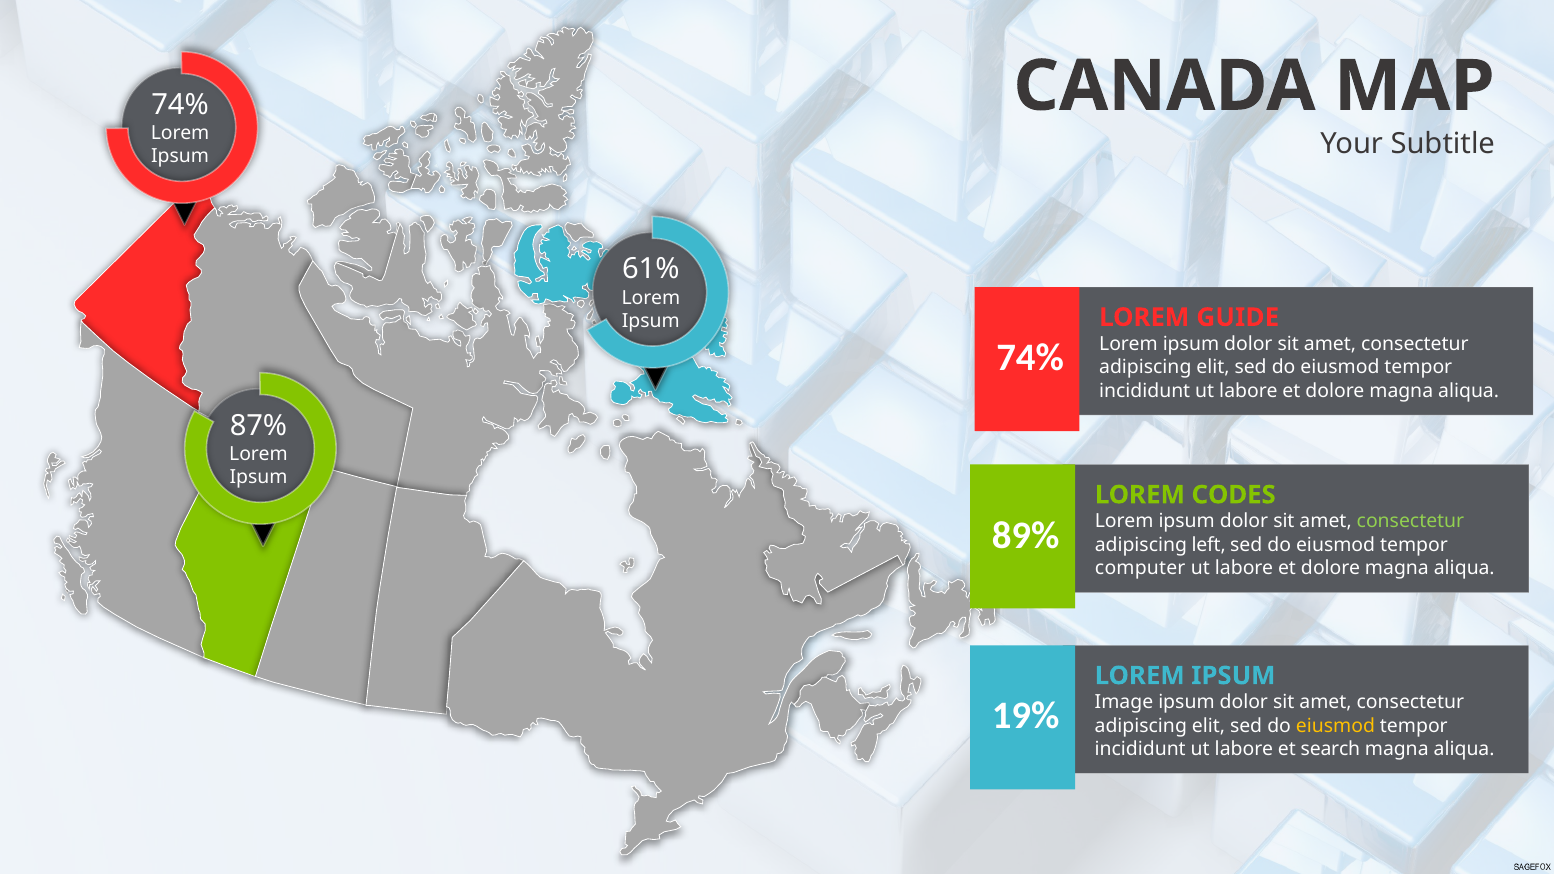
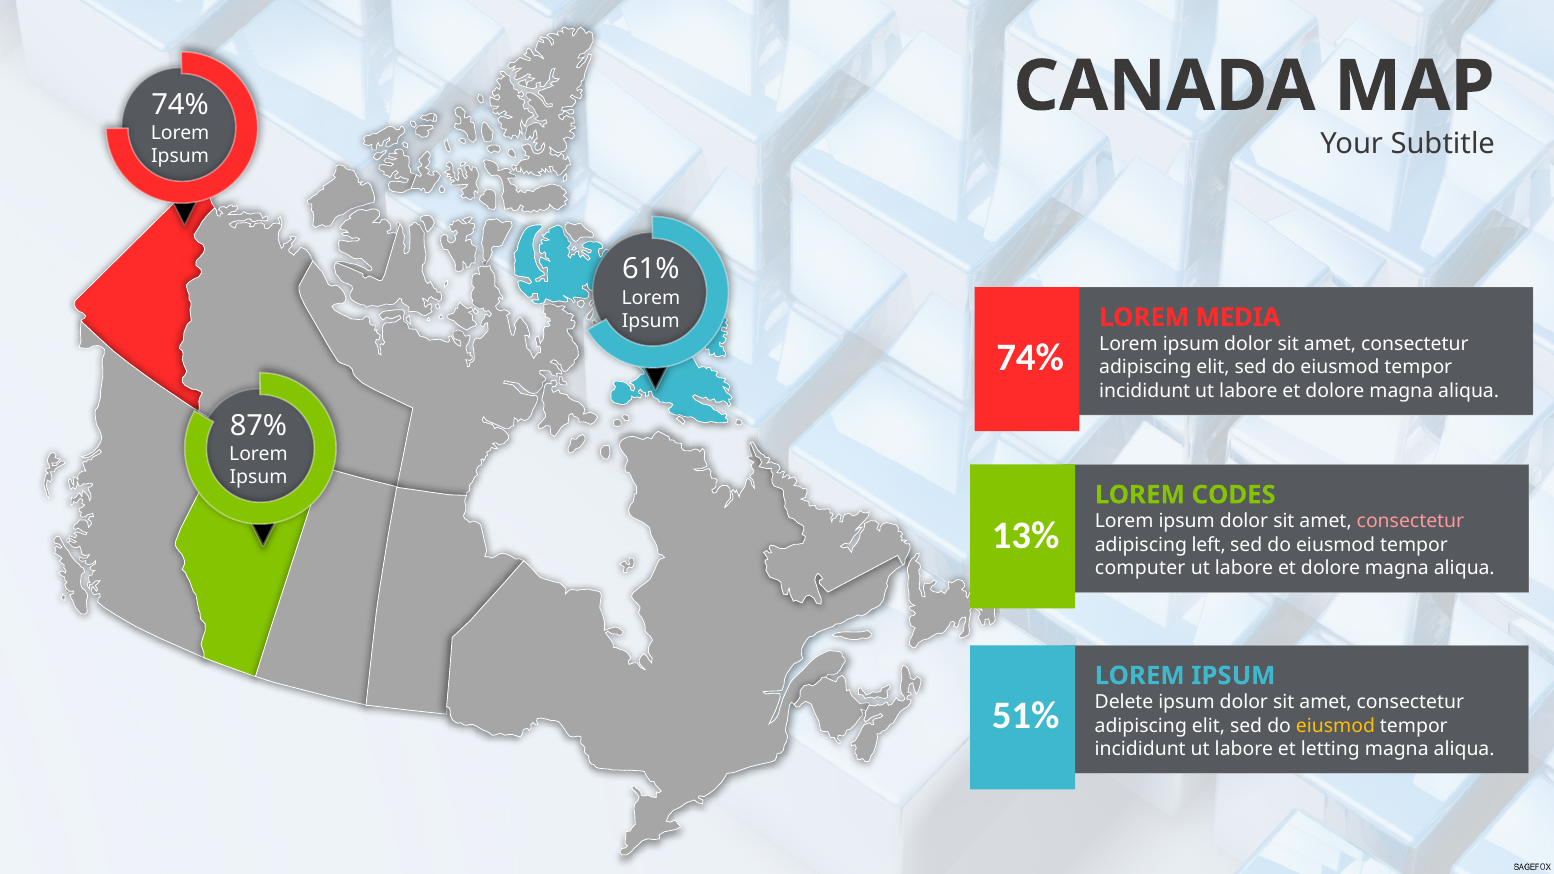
GUIDE: GUIDE -> MEDIA (1238, 317)
consectetur colour: light green -> pink (1410, 522)
89%: 89% -> 13% (1026, 535)
Image: Image -> Delete (1124, 703)
19%: 19% -> 51% (1026, 716)
search: search -> letting (1330, 749)
